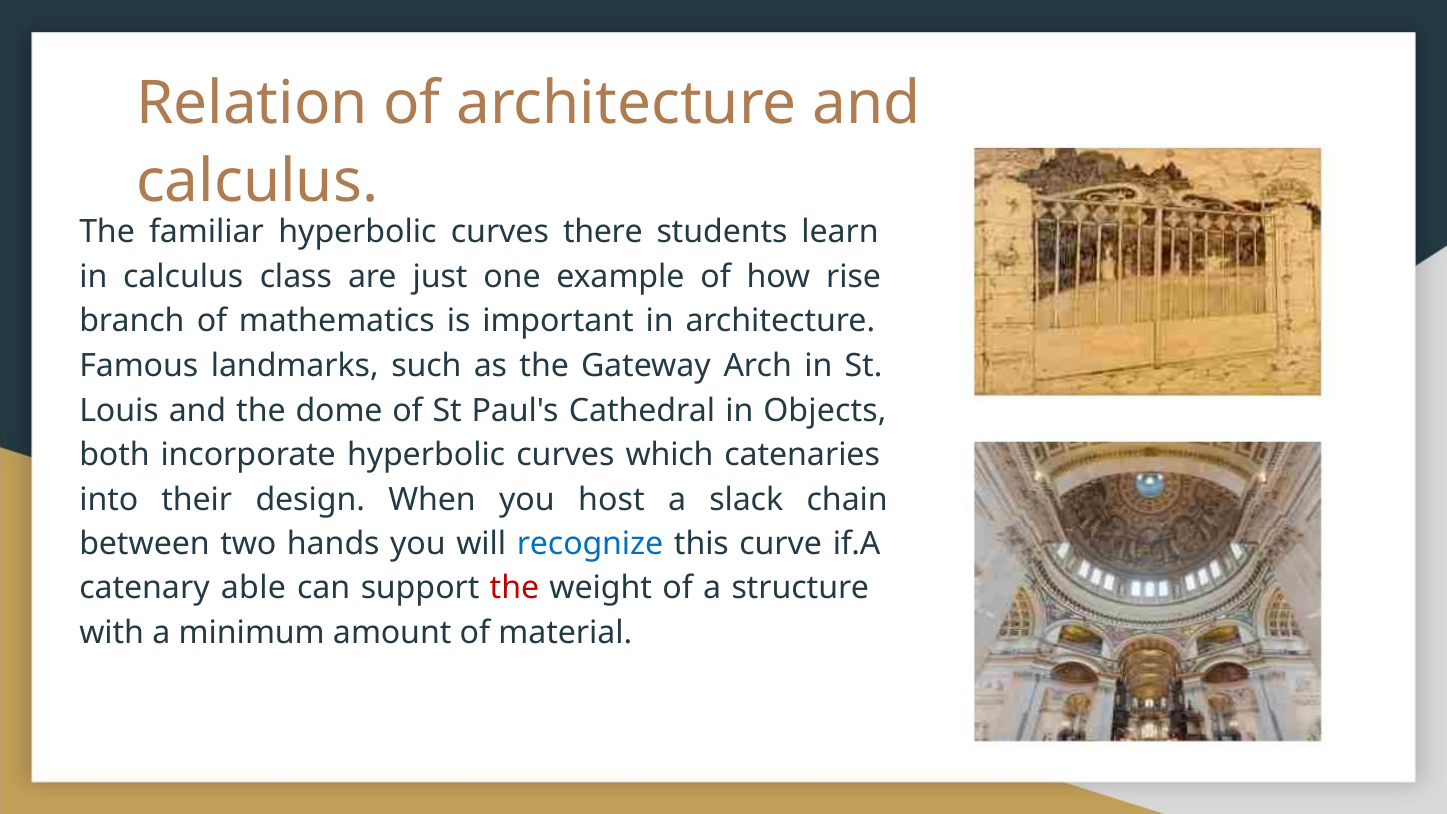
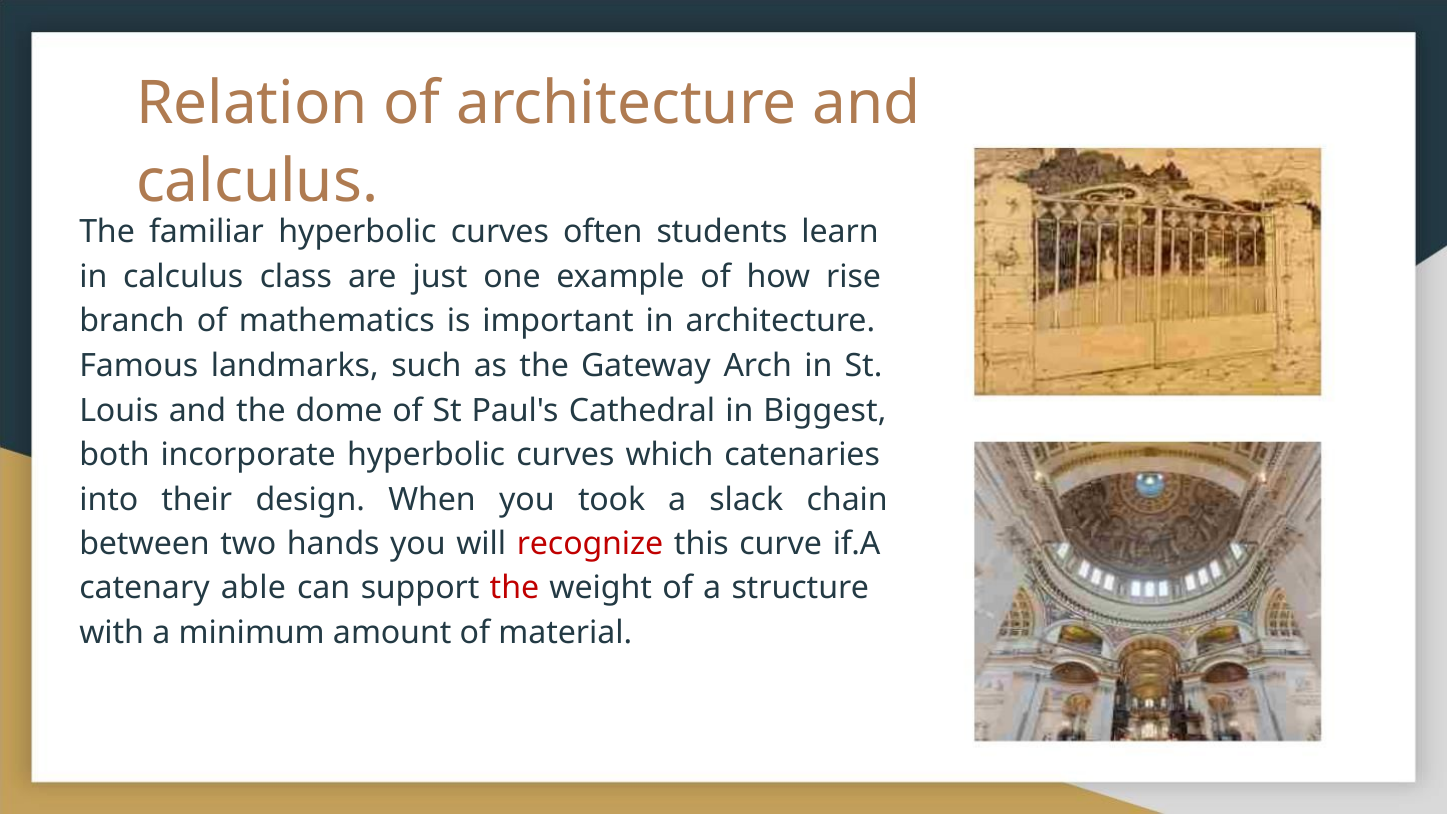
there: there -> often (603, 232)
Objects: Objects -> Biggest (825, 411)
host: host -> took (612, 499)
recognize colour: blue -> red (590, 544)
